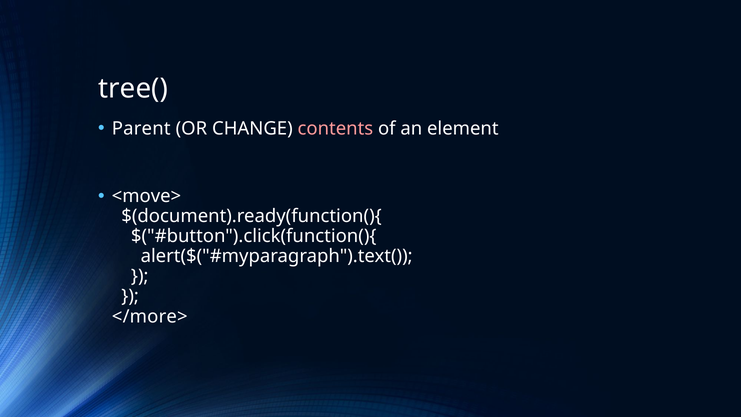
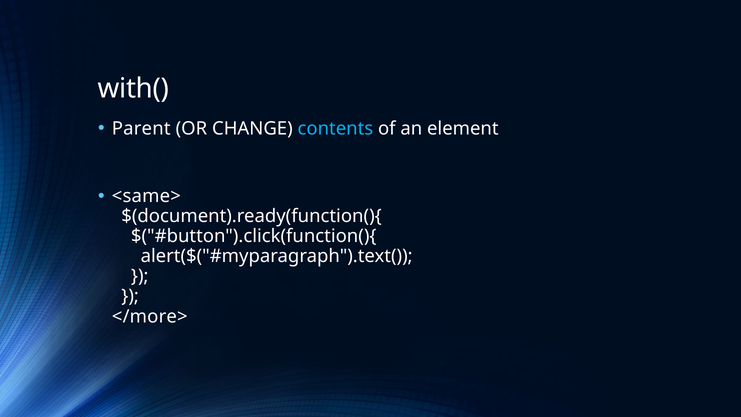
tree(: tree( -> with( (133, 89)
contents colour: pink -> light blue (335, 128)
<move>: <move> -> <same> (146, 196)
